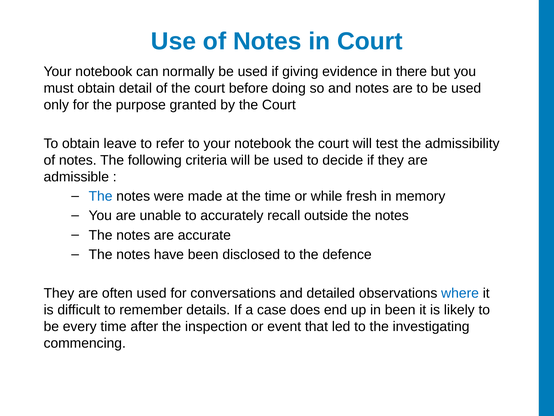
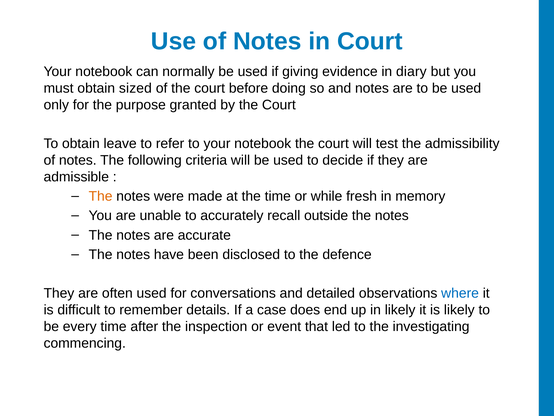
there: there -> diary (411, 71)
detail: detail -> sized (135, 88)
The colour: blue -> orange (101, 196)
in been: been -> likely (400, 310)
